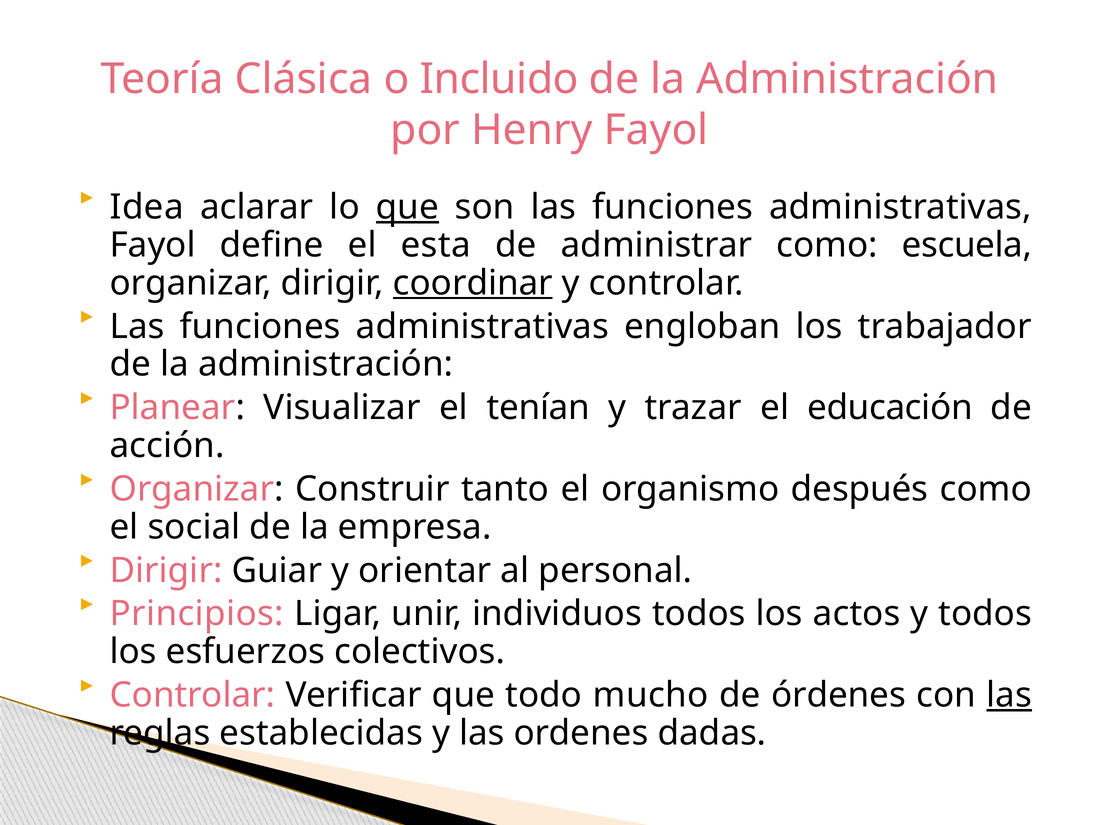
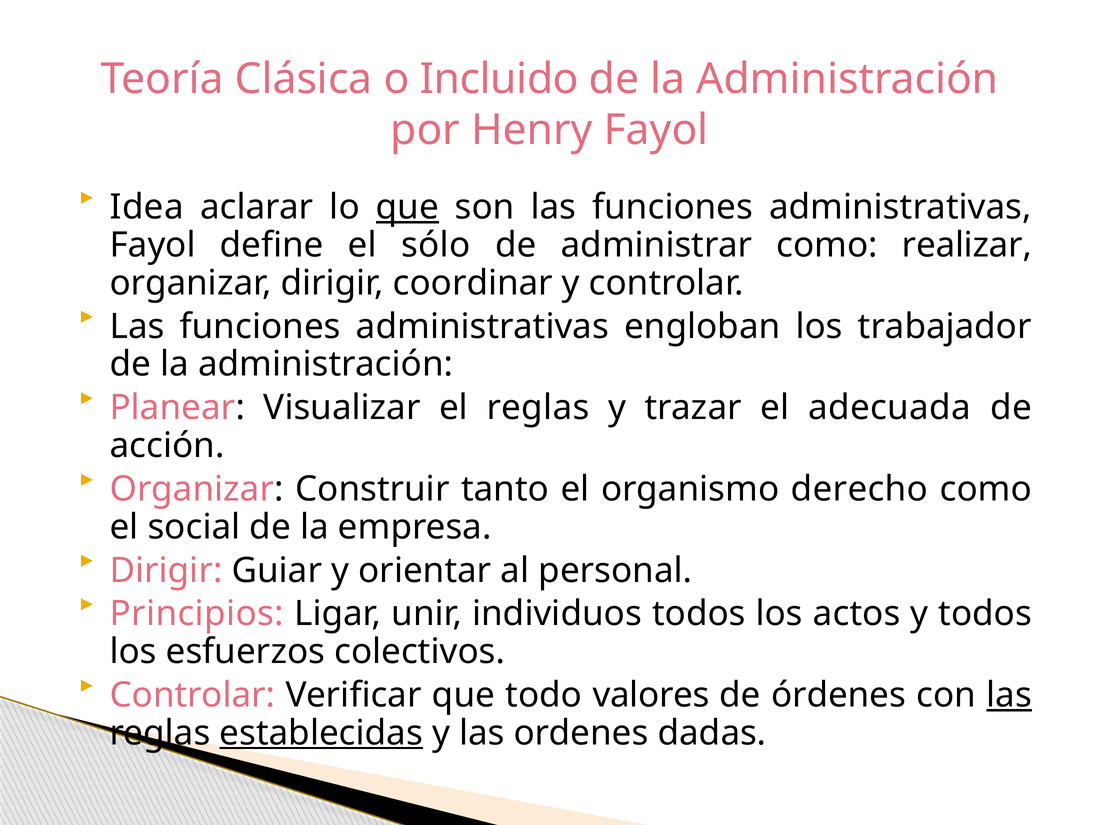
esta: esta -> sólo (436, 245)
escuela: escuela -> realizar (967, 245)
coordinar underline: present -> none (473, 283)
el tenían: tenían -> reglas (538, 407)
educación: educación -> adecuada (890, 407)
después: después -> derecho (859, 489)
mucho: mucho -> valores (651, 695)
establecidas underline: none -> present (321, 732)
